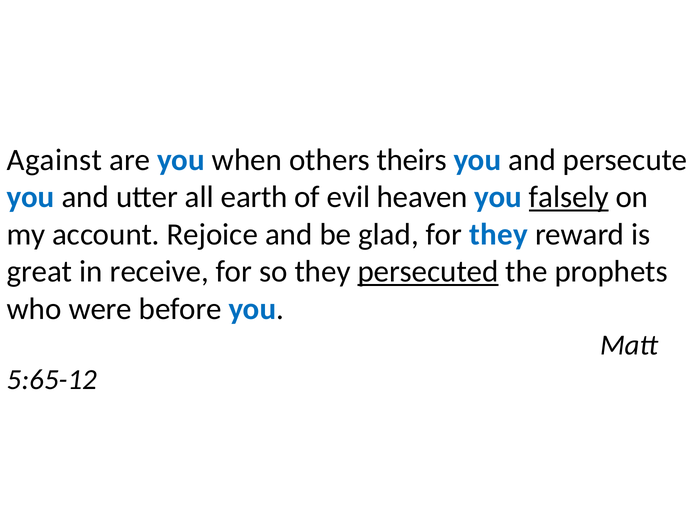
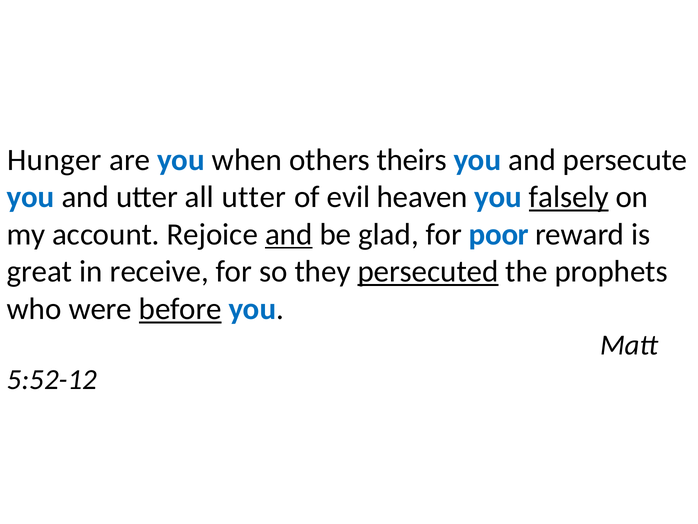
Against: Against -> Hunger (54, 160)
all earth: earth -> utter (254, 197)
and underline: none -> present (289, 234)
for they: they -> poor (499, 234)
before underline: none -> present (180, 309)
5:65-12: 5:65-12 -> 5:52-12 (52, 379)
